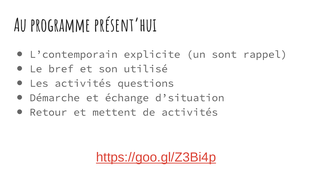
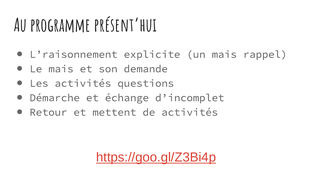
L’contemporain: L’contemporain -> L’raisonnement (74, 54)
un sont: sont -> mais (224, 54)
Le bref: bref -> mais (61, 69)
utilisé: utilisé -> demande (146, 69)
d’situation: d’situation -> d’incomplet (190, 98)
